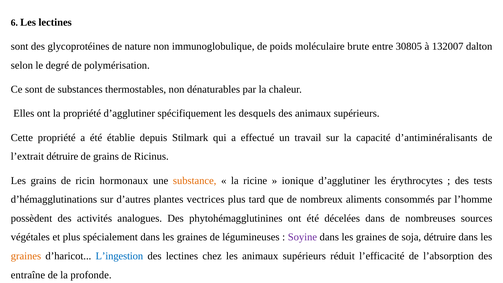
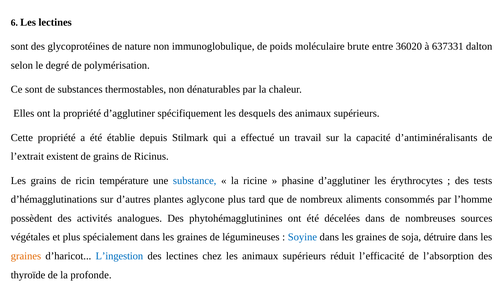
30805: 30805 -> 36020 (409, 46)
132007: 132007 -> 637331 (448, 46)
l’extrait détruire: détruire -> existent (62, 156)
hormonaux: hormonaux -> température (124, 181)
substance colour: orange -> blue (195, 181)
ionique: ionique -> phasine (298, 181)
vectrices: vectrices -> aglycone (206, 199)
Soyine colour: purple -> blue (302, 237)
entraîne: entraîne -> thyroïde (28, 275)
